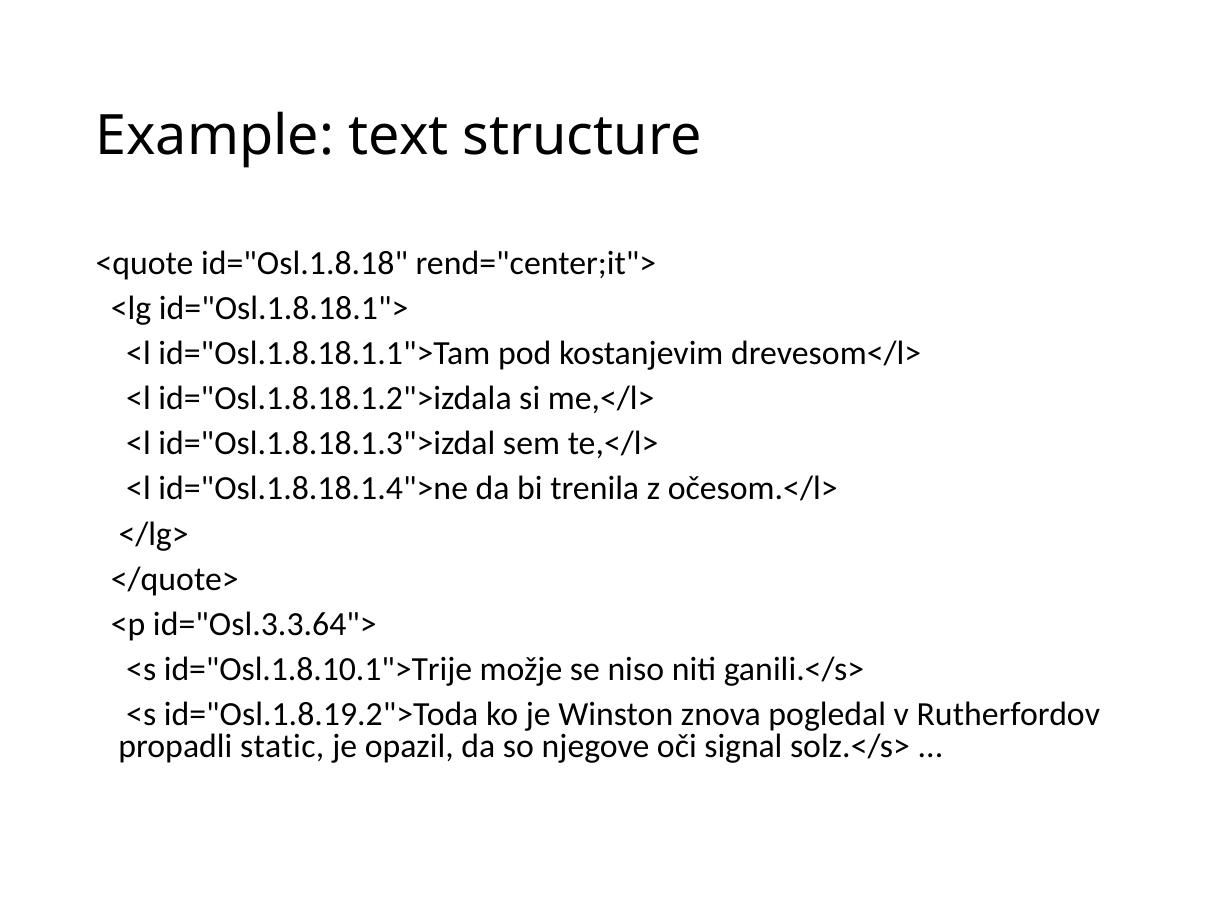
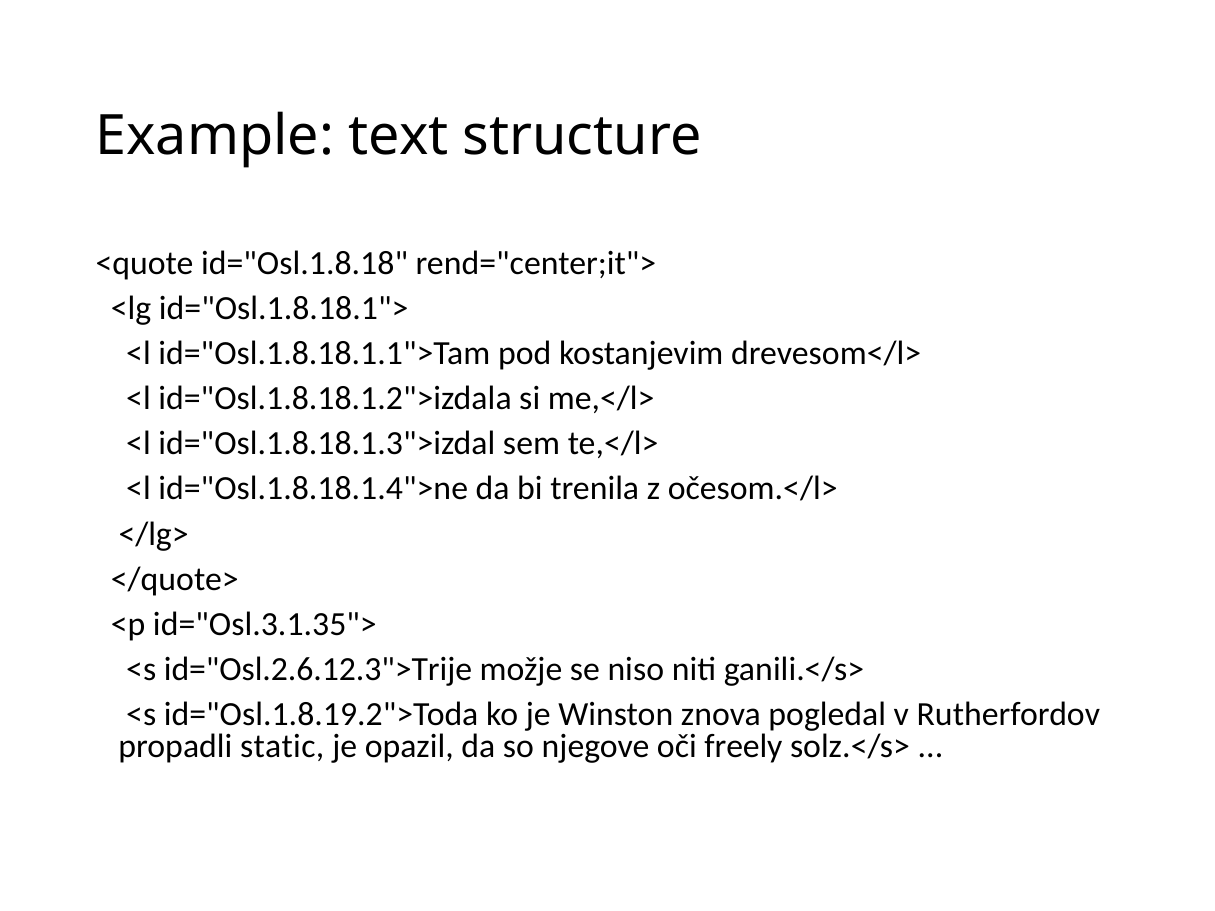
id="Osl.3.3.64">: id="Osl.3.3.64"> -> id="Osl.3.1.35"> (265, 624)
id="Osl.1.8.10.1">Trije: id="Osl.1.8.10.1">Trije -> id="Osl.2.6.12.3">Trije (318, 669)
signal: signal -> freely (743, 747)
